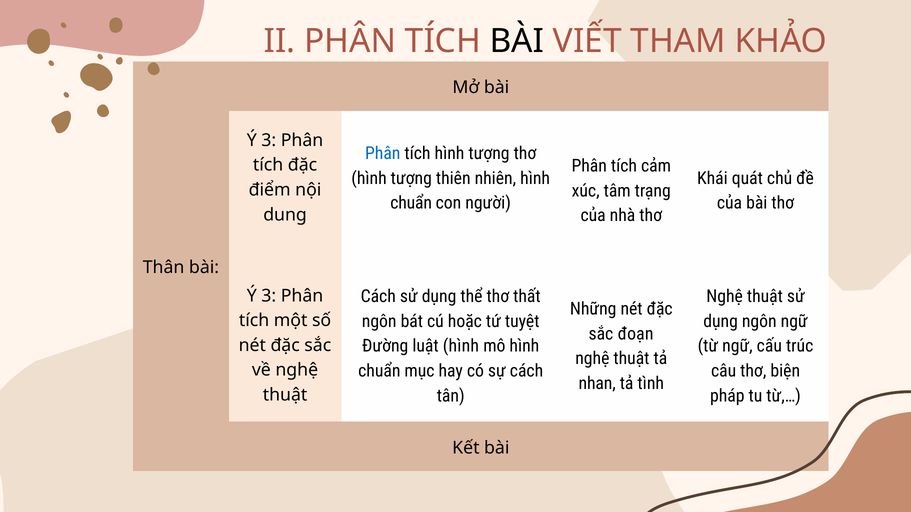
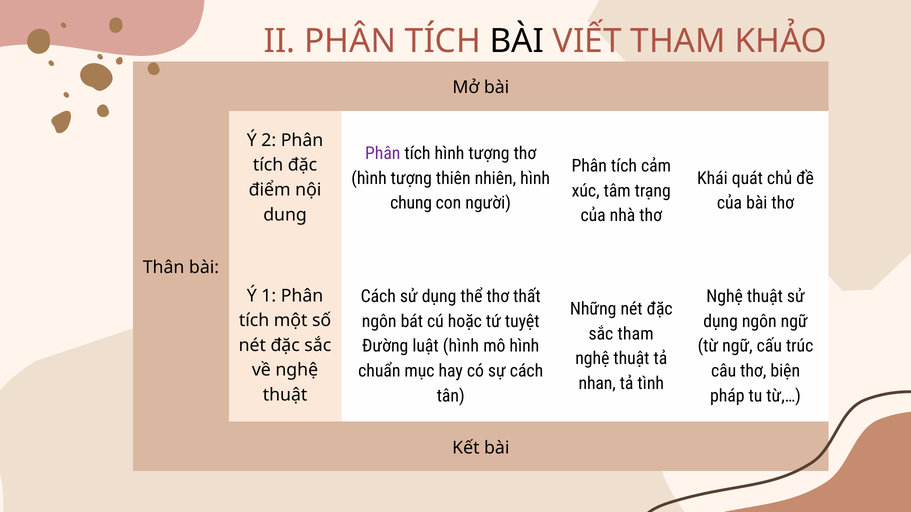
3: 3 -> 2 (269, 140)
Phân colour: blue -> purple (383, 154)
chuẩn: chuẩn -> chung (411, 203)
3: 3 -> 1 (269, 296)
sắc đoạn: đoạn -> tham (636, 334)
